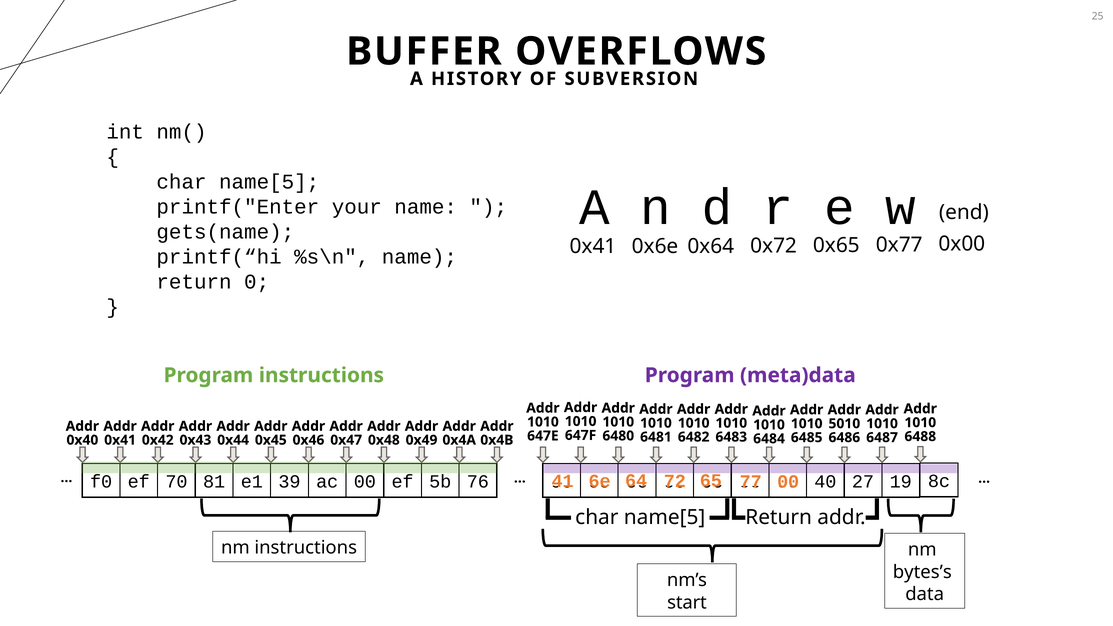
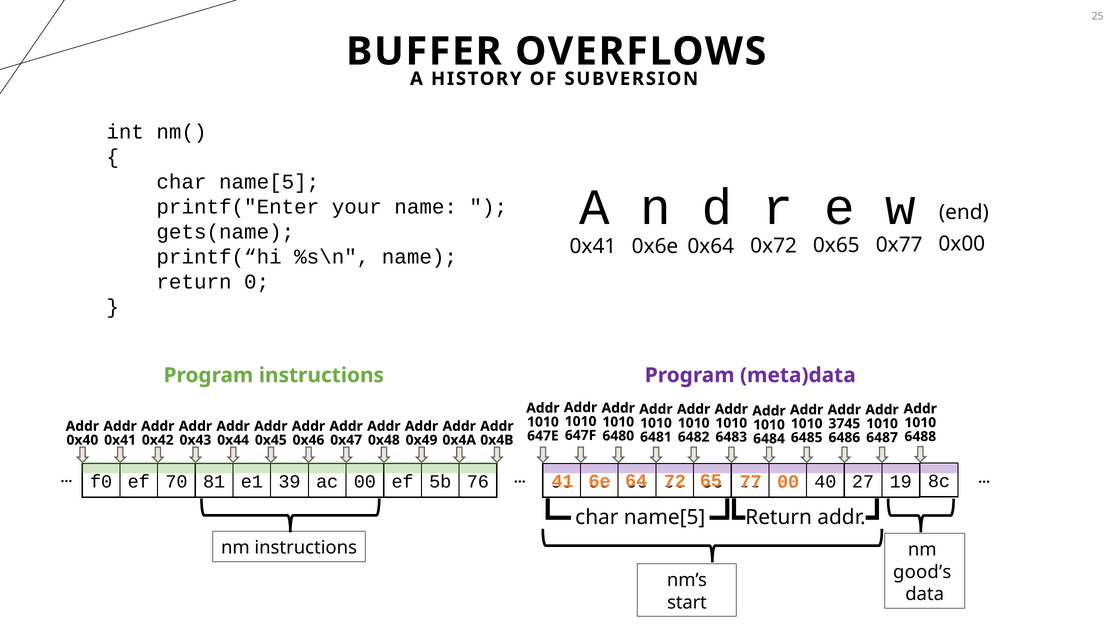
5010: 5010 -> 3745 (844, 424)
bytes’s: bytes’s -> good’s (922, 572)
